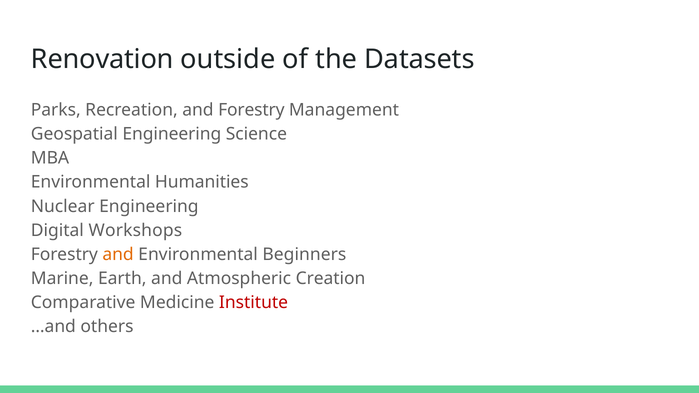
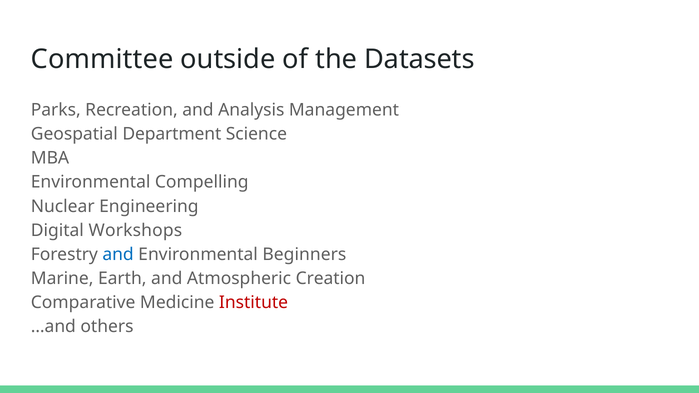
Renovation: Renovation -> Committee (102, 59)
and Forestry: Forestry -> Analysis (251, 110)
Geospatial Engineering: Engineering -> Department (172, 134)
Humanities: Humanities -> Compelling (202, 182)
and colour: orange -> blue (118, 255)
